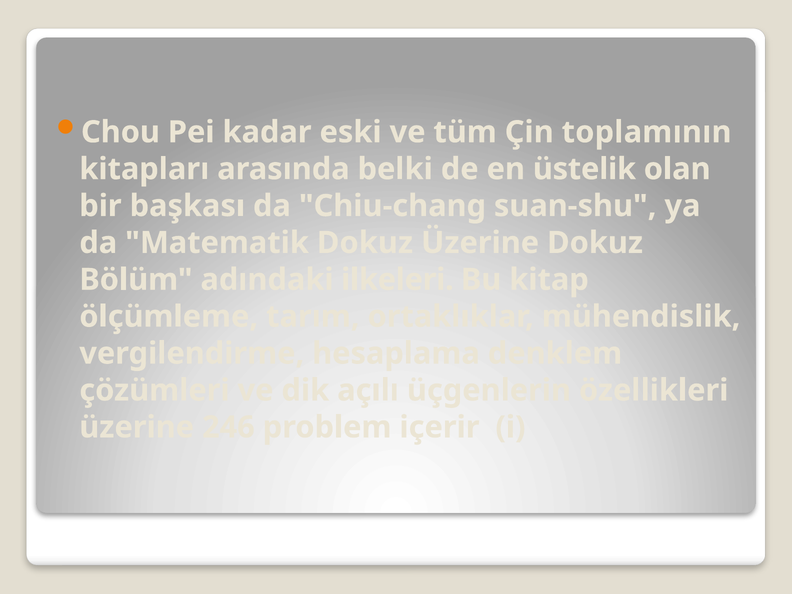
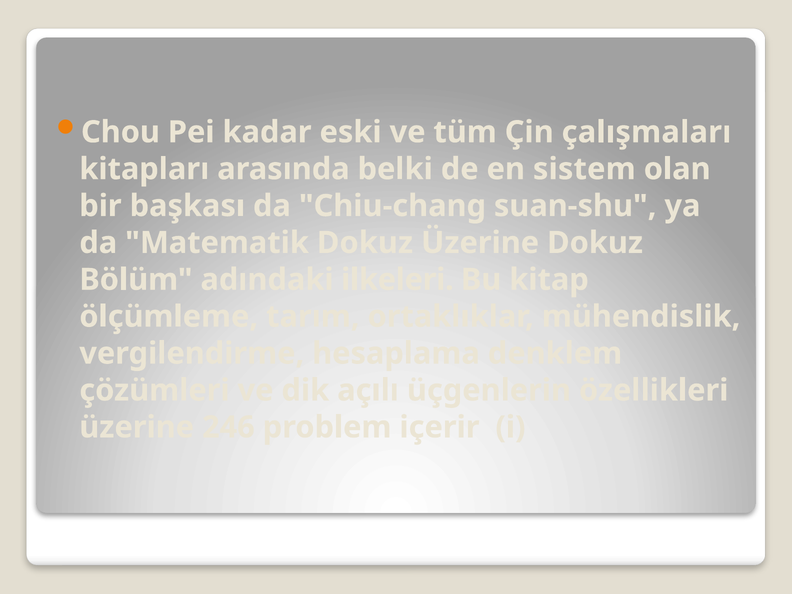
toplamının: toplamının -> çalışmaları (647, 132)
üstelik: üstelik -> sistem (584, 169)
